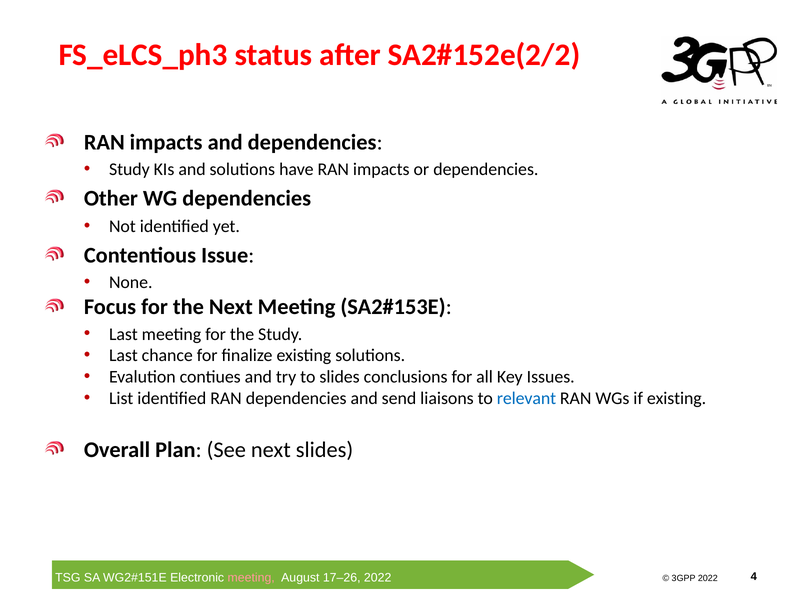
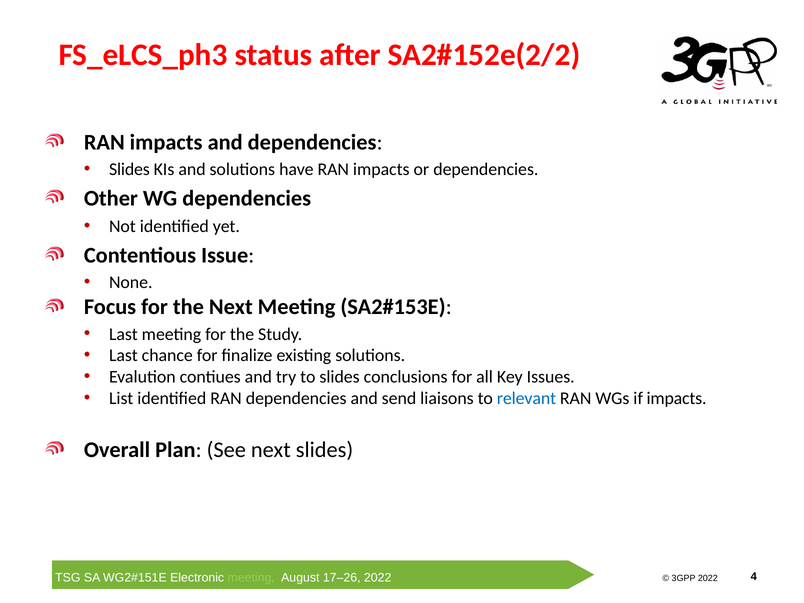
Study: Study -> Slides (129, 169)
if existing: existing -> impacts (677, 398)
meeting colour: pink -> light green (251, 578)
